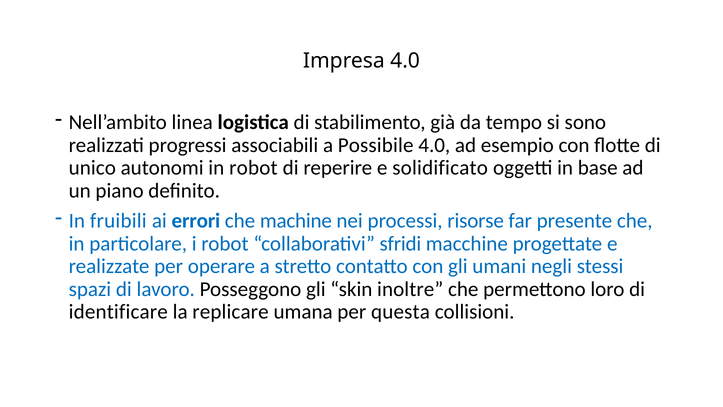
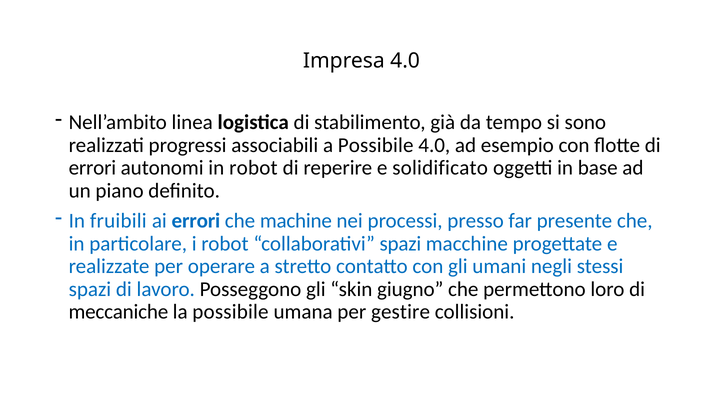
unico: unico -> errori (92, 168)
risorse: risorse -> presso (476, 221)
collaborativi sfridi: sfridi -> spazi (400, 243)
inoltre: inoltre -> giugno (410, 289)
identificare: identificare -> meccaniche (118, 312)
la replicare: replicare -> possibile (230, 312)
questa: questa -> gestire (401, 312)
